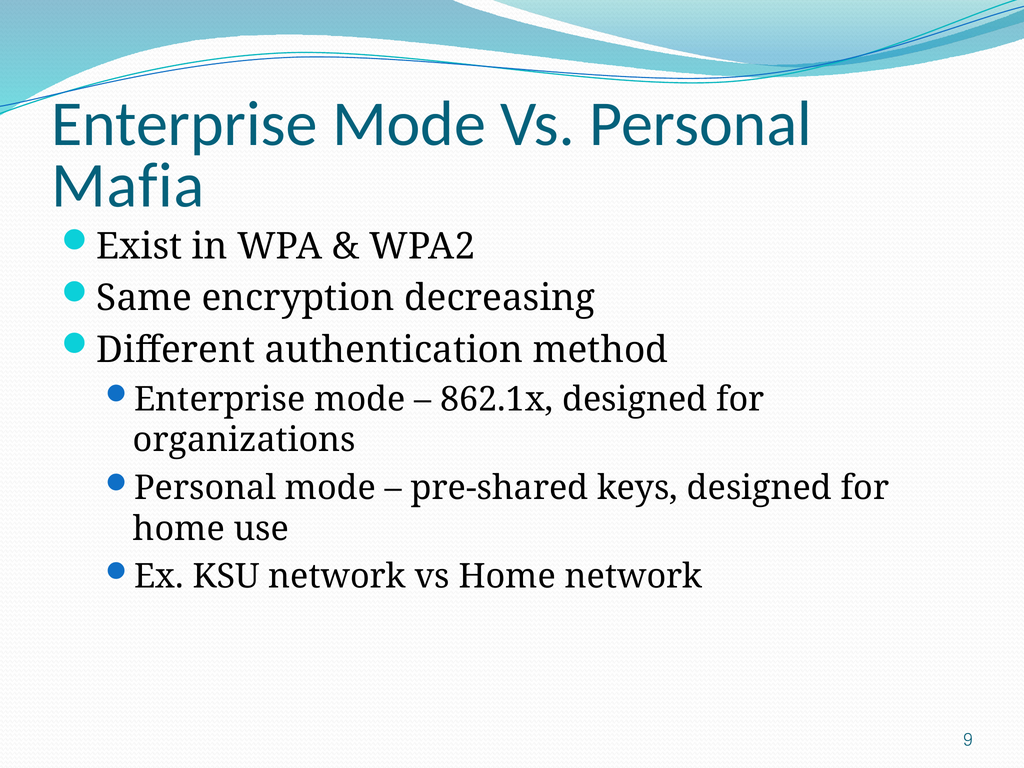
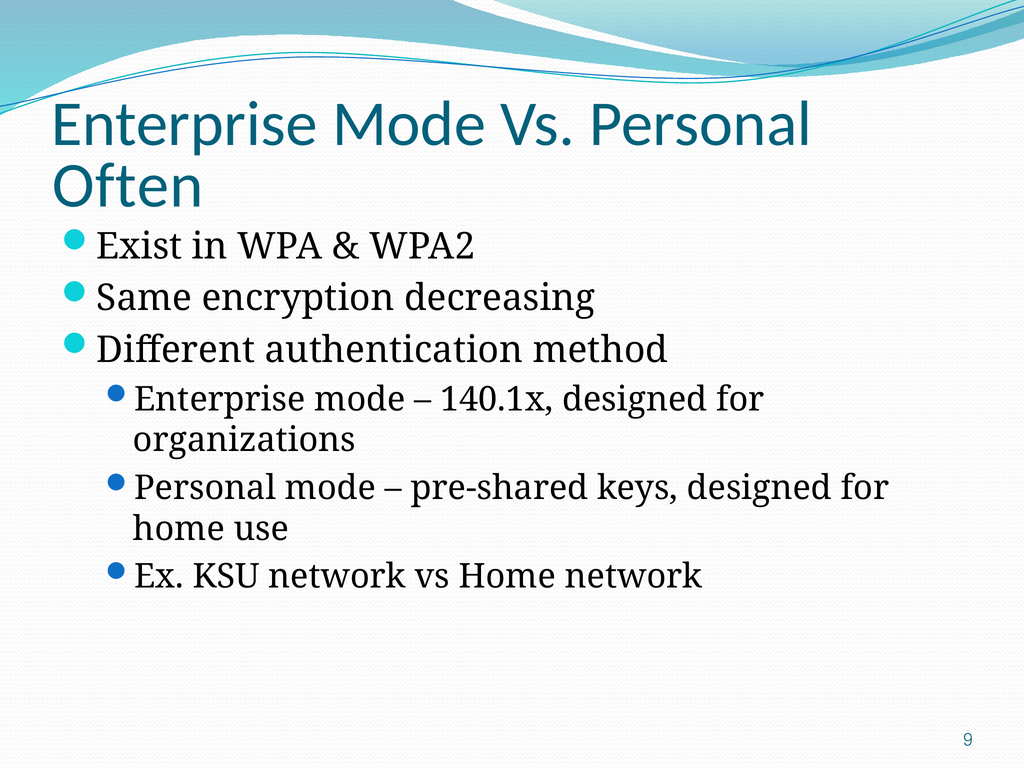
Mafia: Mafia -> Often (128, 186)
862.1x: 862.1x -> 140.1x (497, 399)
